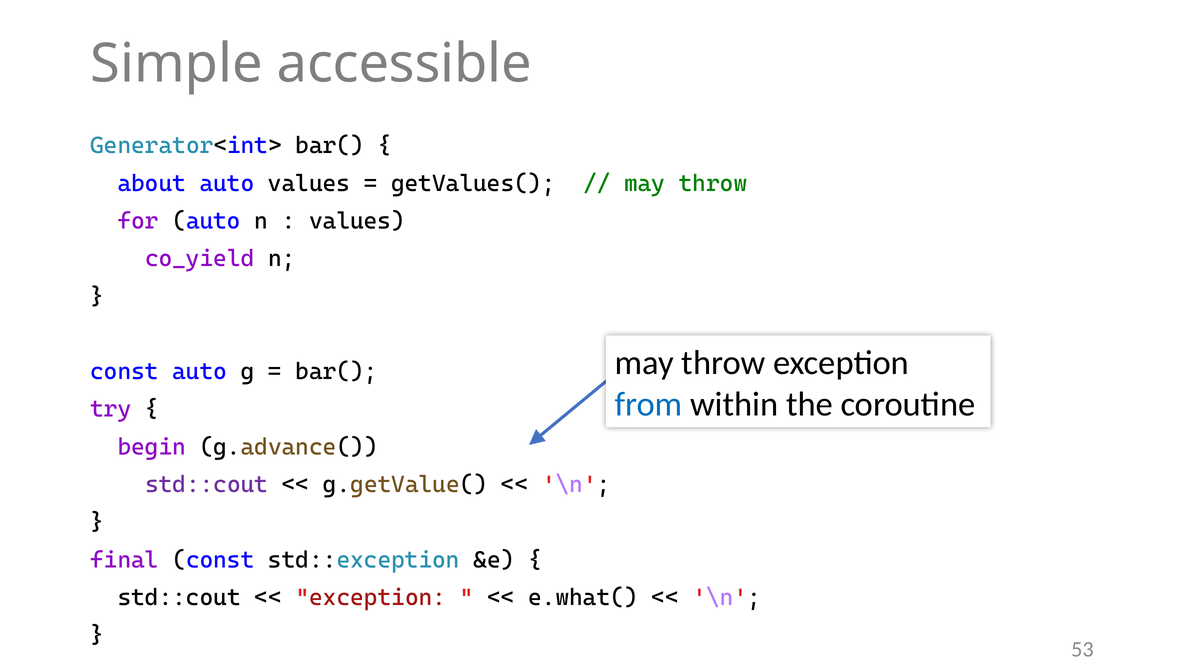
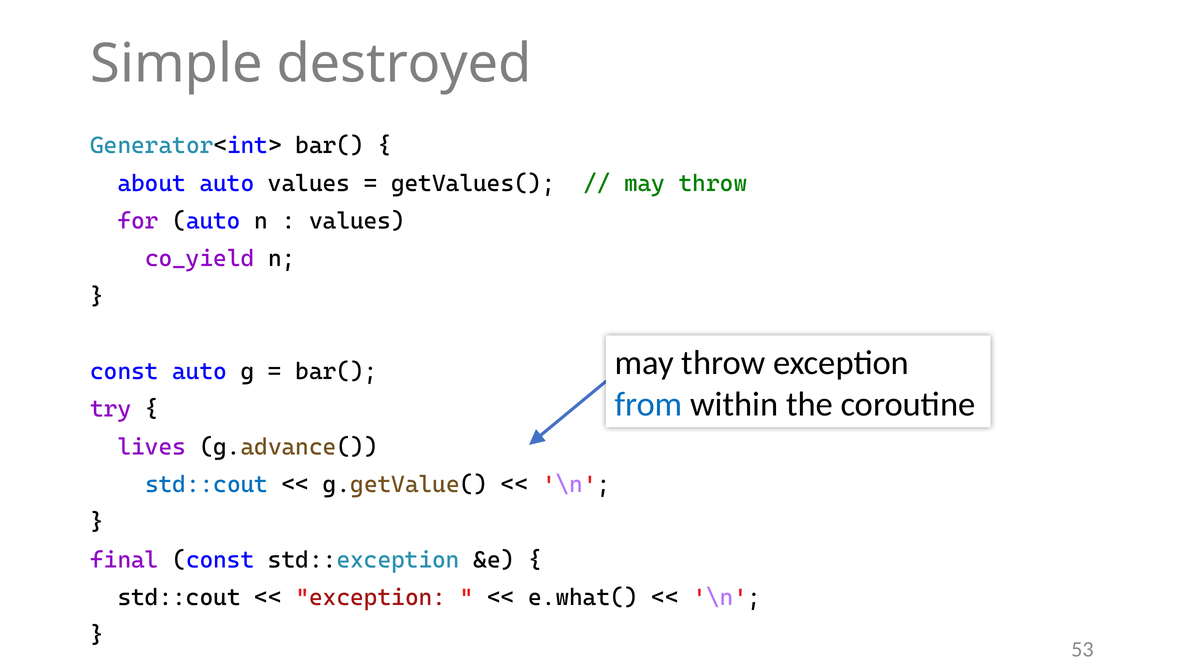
accessible: accessible -> destroyed (404, 64)
begin: begin -> lives (152, 447)
std::cout colour: purple -> blue (207, 485)
